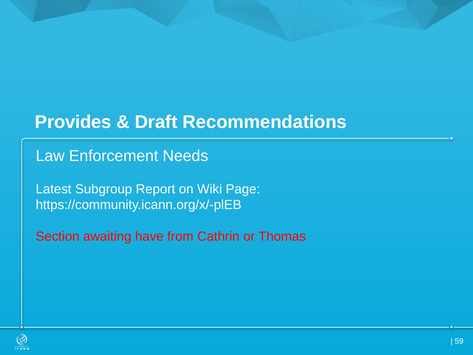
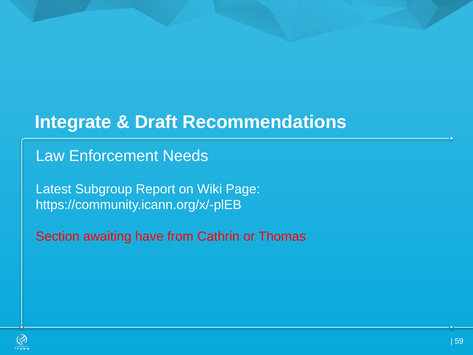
Provides: Provides -> Integrate (73, 122)
